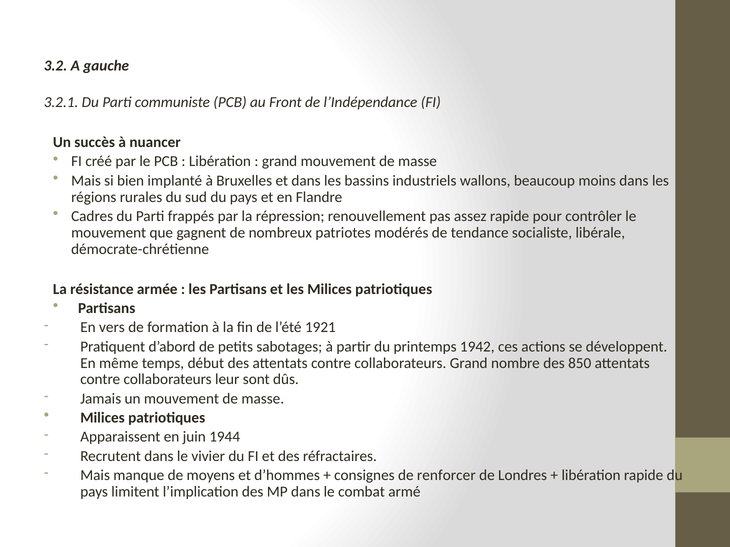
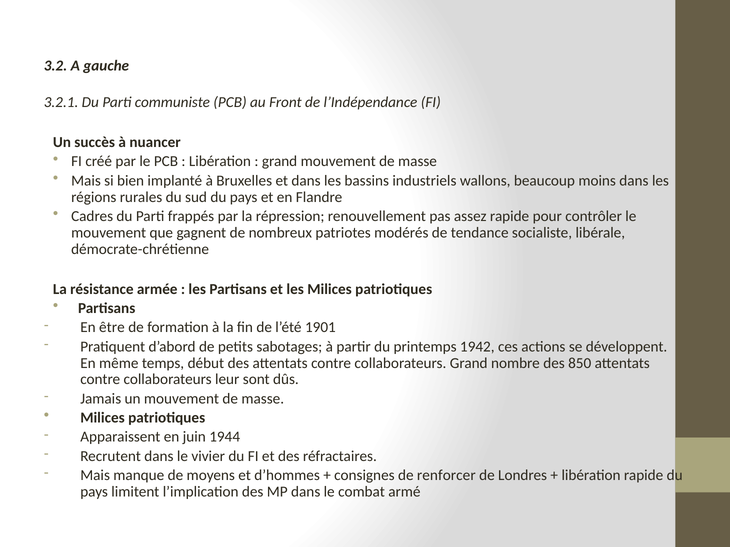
vers: vers -> être (112, 328)
1921: 1921 -> 1901 (320, 328)
